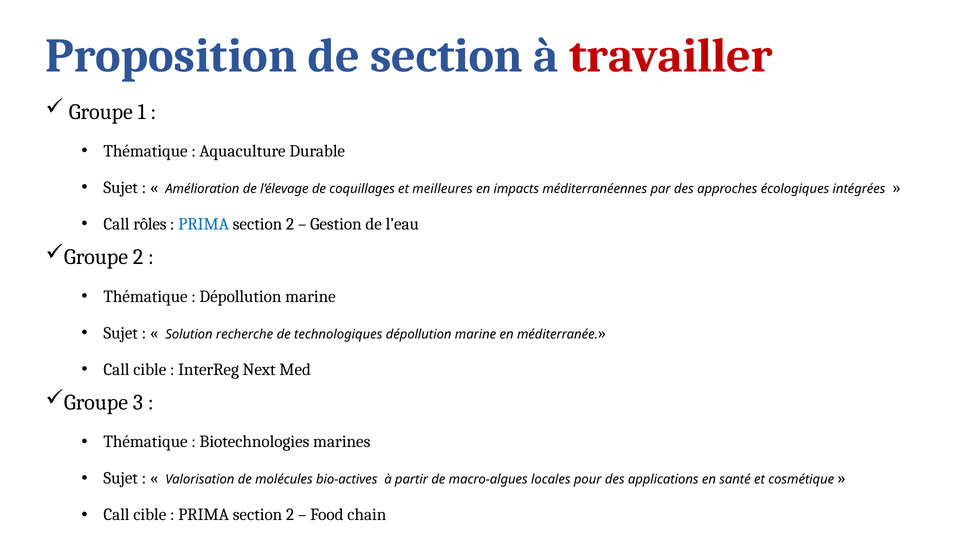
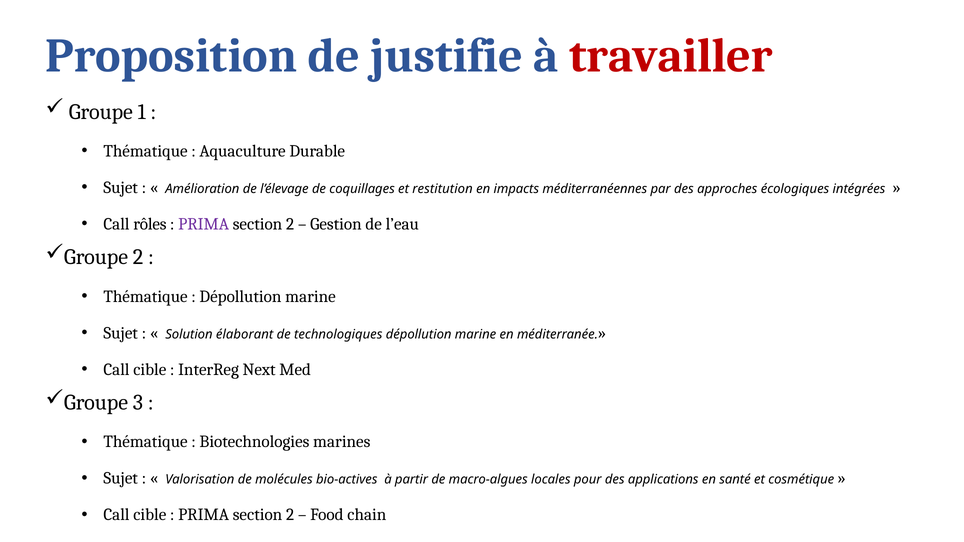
de section: section -> justifie (447, 56)
meilleures: meilleures -> restitution (443, 189)
PRIMA colour: blue -> purple (204, 224)
recherche: recherche -> élaborant (245, 334)
